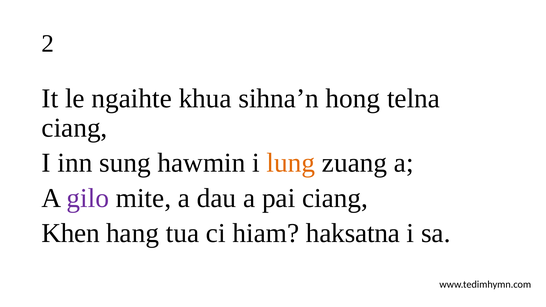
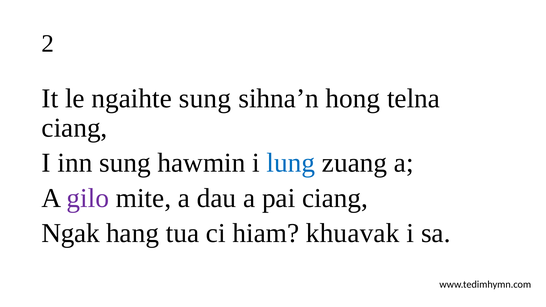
ngaihte khua: khua -> sung (205, 98)
lung colour: orange -> blue (291, 163)
Khen: Khen -> Ngak (71, 233)
haksatna: haksatna -> khuavak (353, 233)
